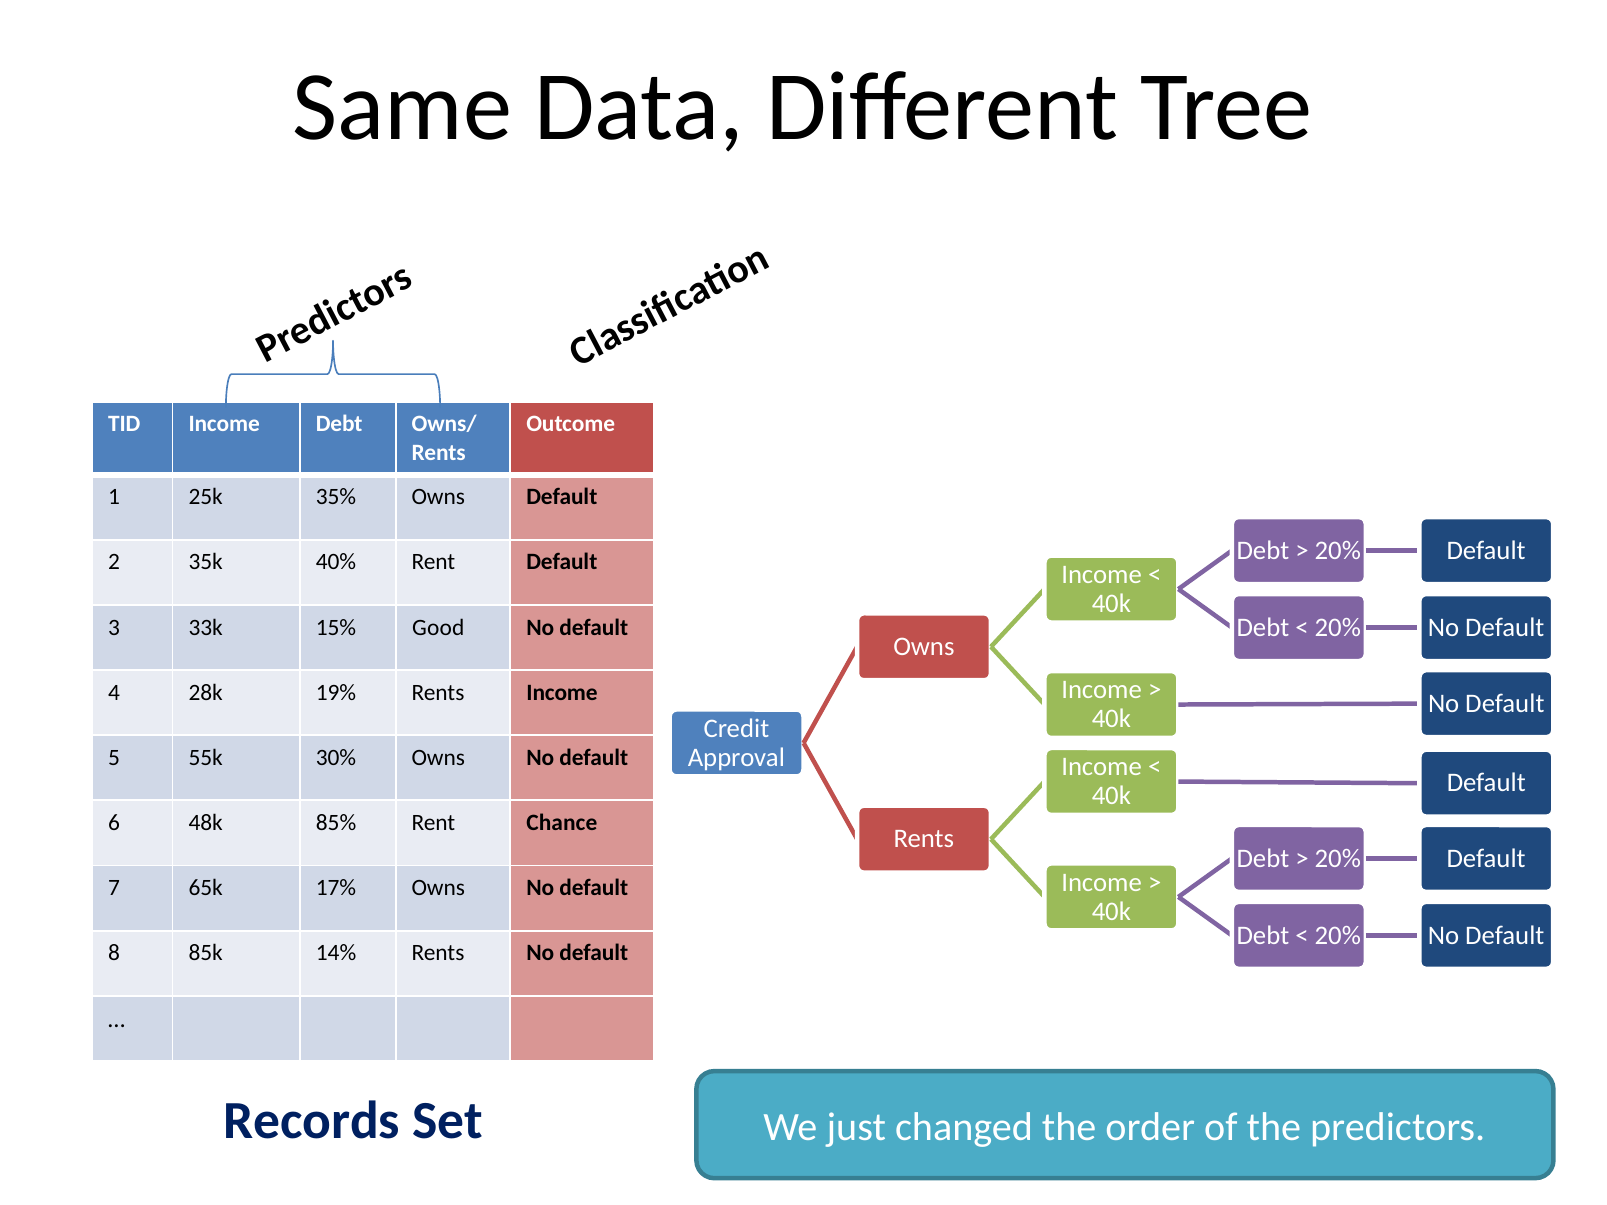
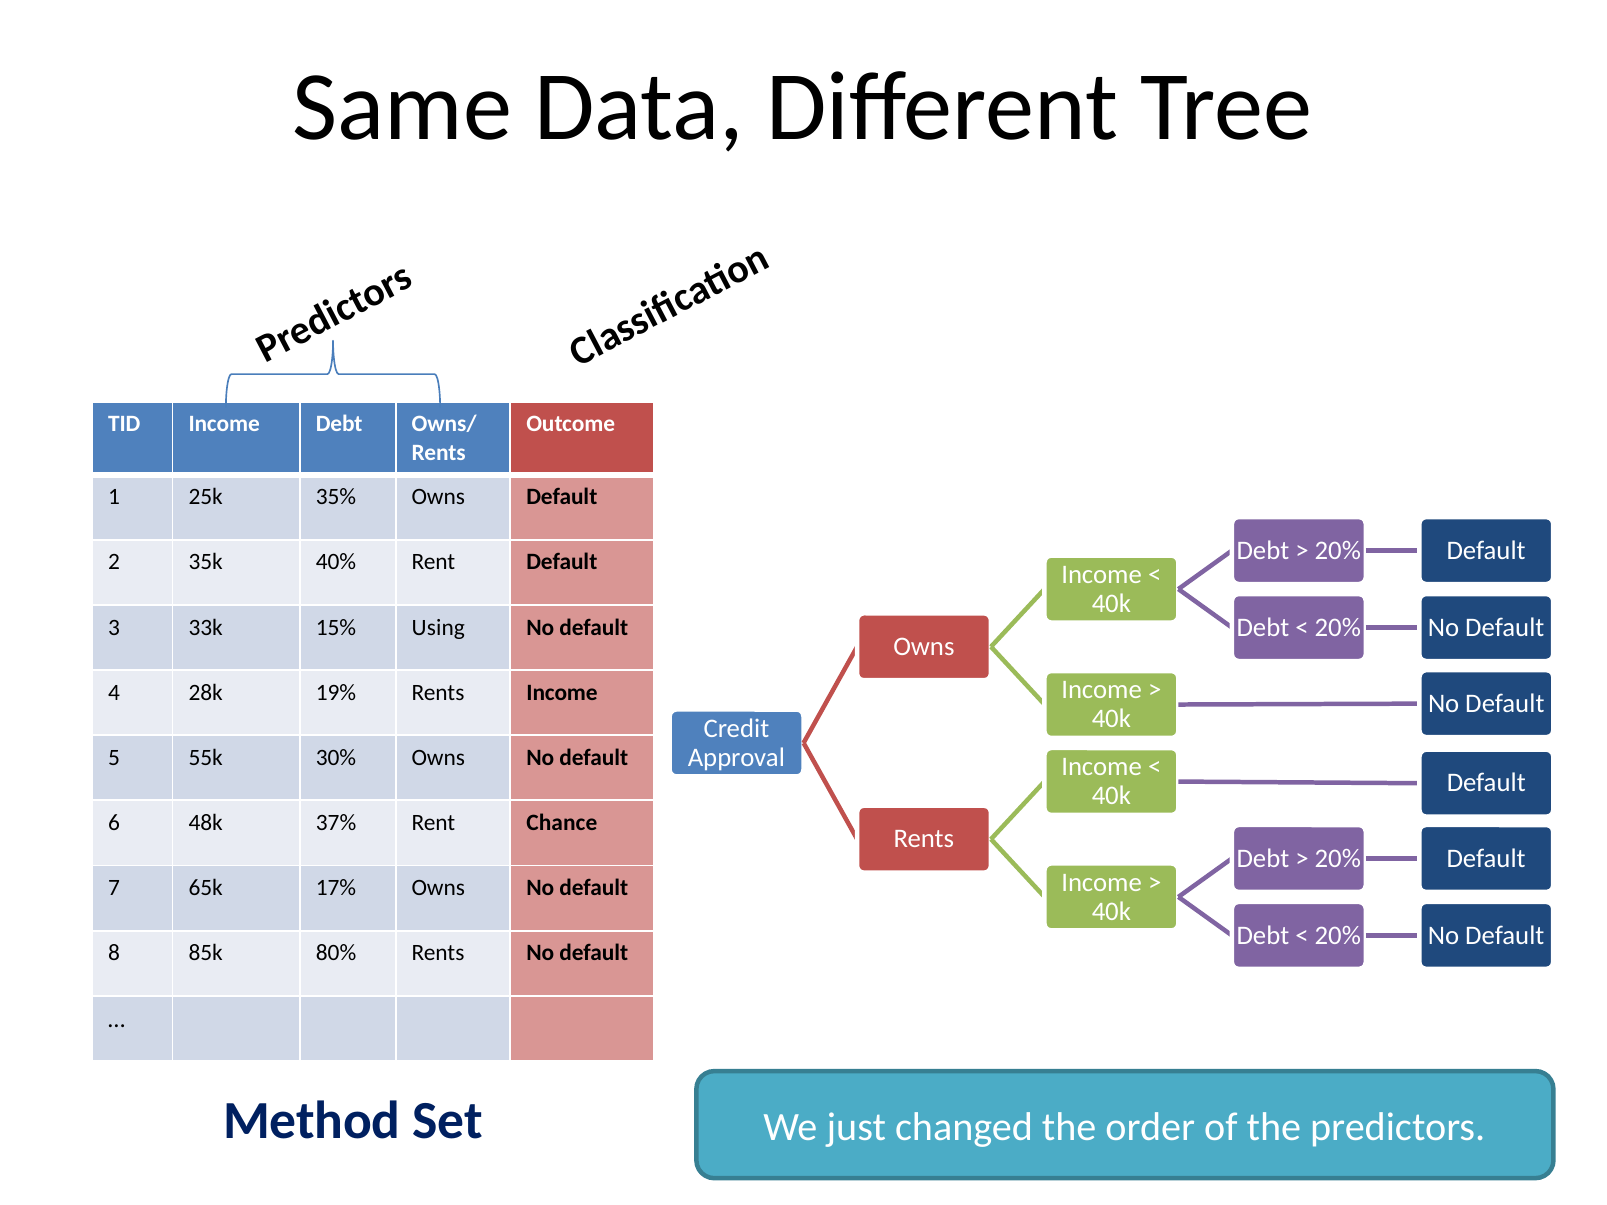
Good: Good -> Using (438, 628)
85%: 85% -> 37% (336, 823)
14%: 14% -> 80% (336, 953)
Records: Records -> Method (312, 1121)
